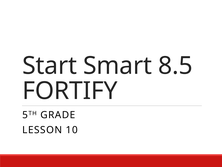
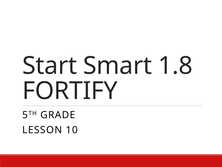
8.5: 8.5 -> 1.8 (175, 66)
